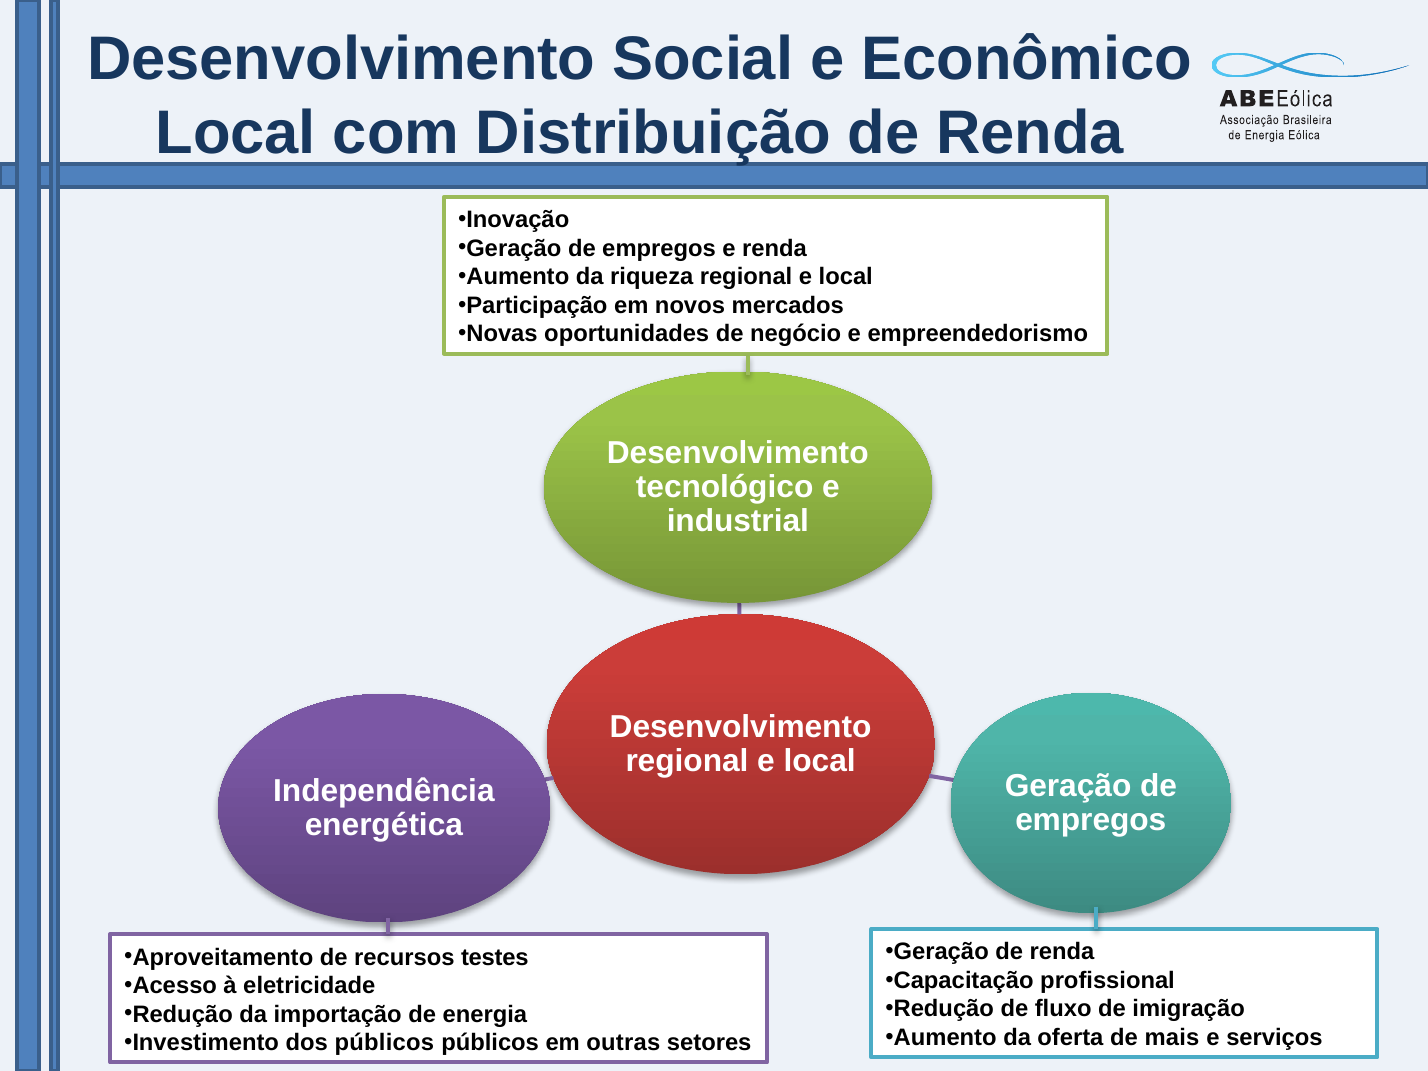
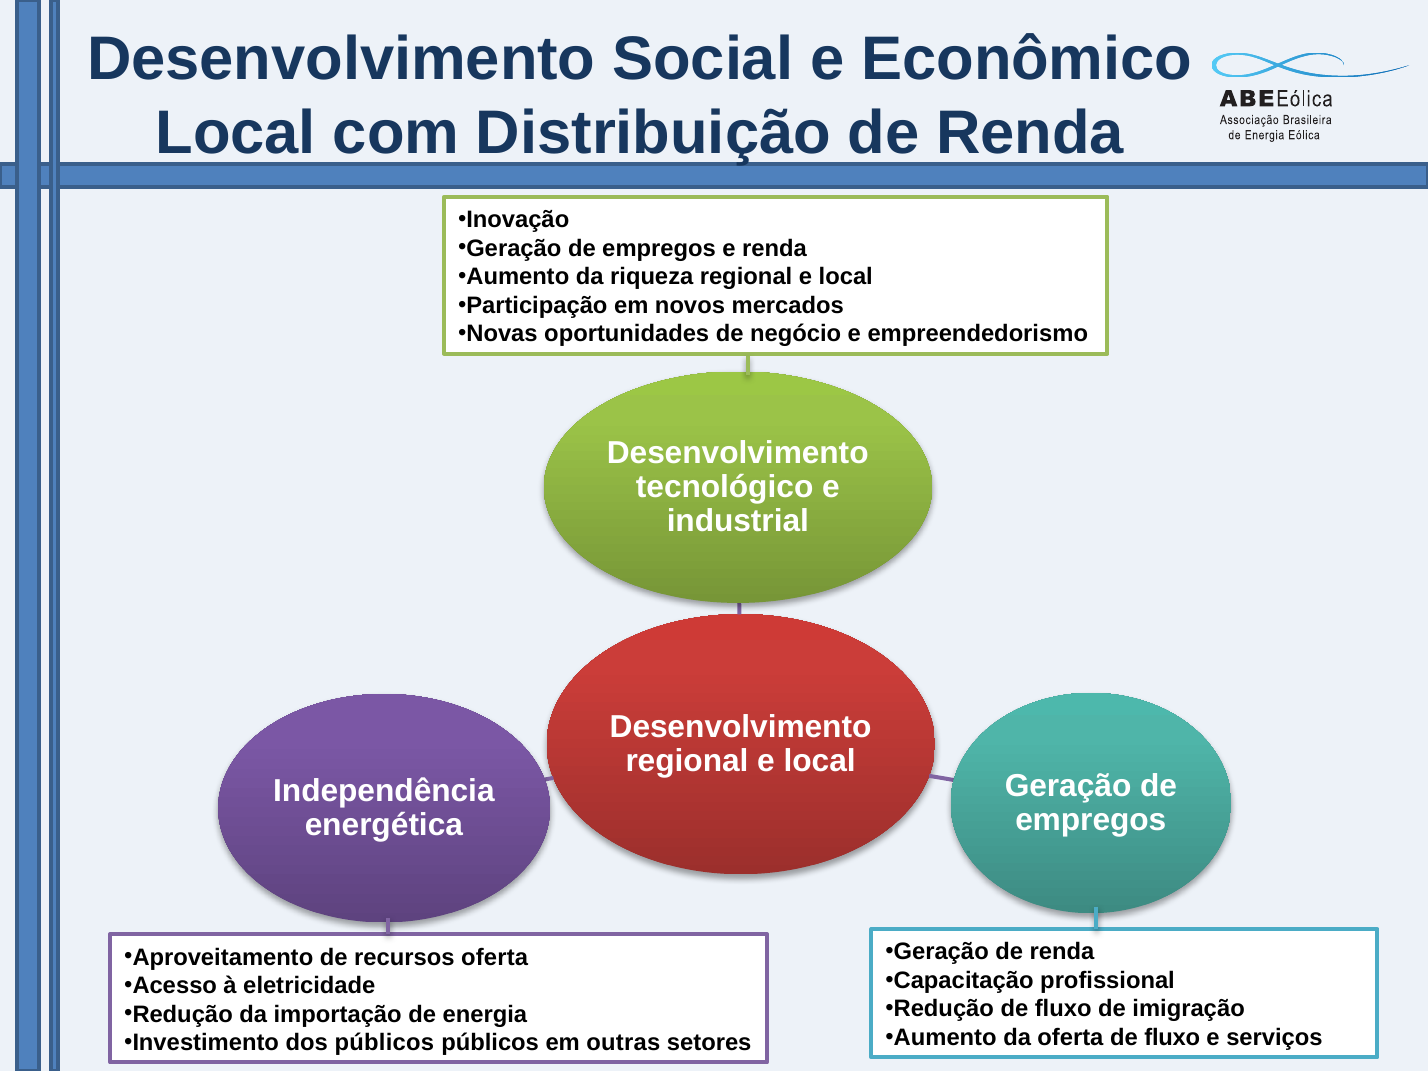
recursos testes: testes -> oferta (495, 957)
oferta de mais: mais -> fluxo (1172, 1038)
